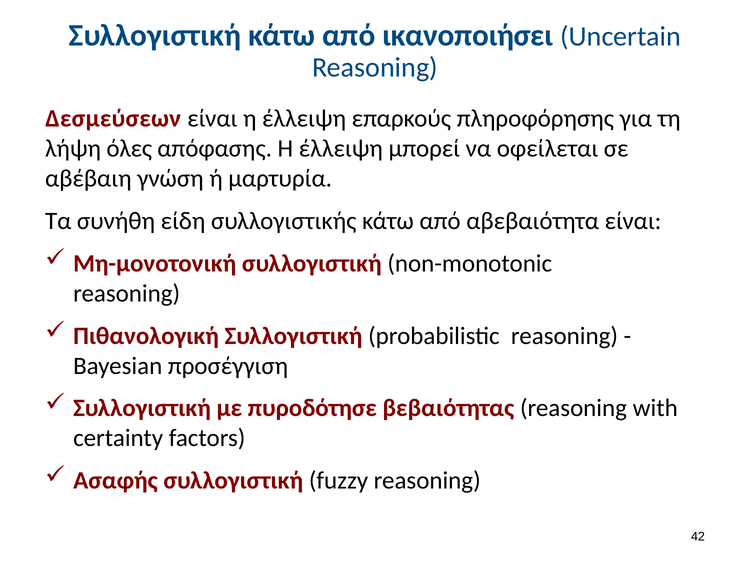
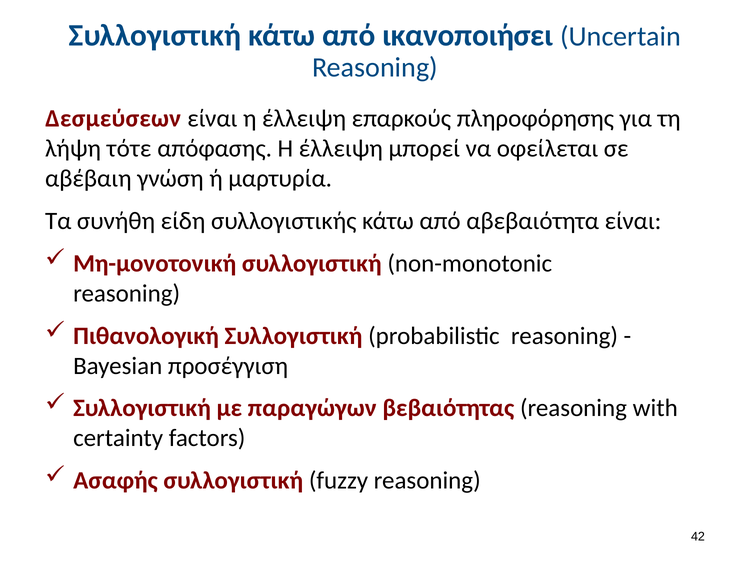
όλες: όλες -> τότε (129, 149)
πυροδότησε: πυροδότησε -> παραγώγων (312, 409)
